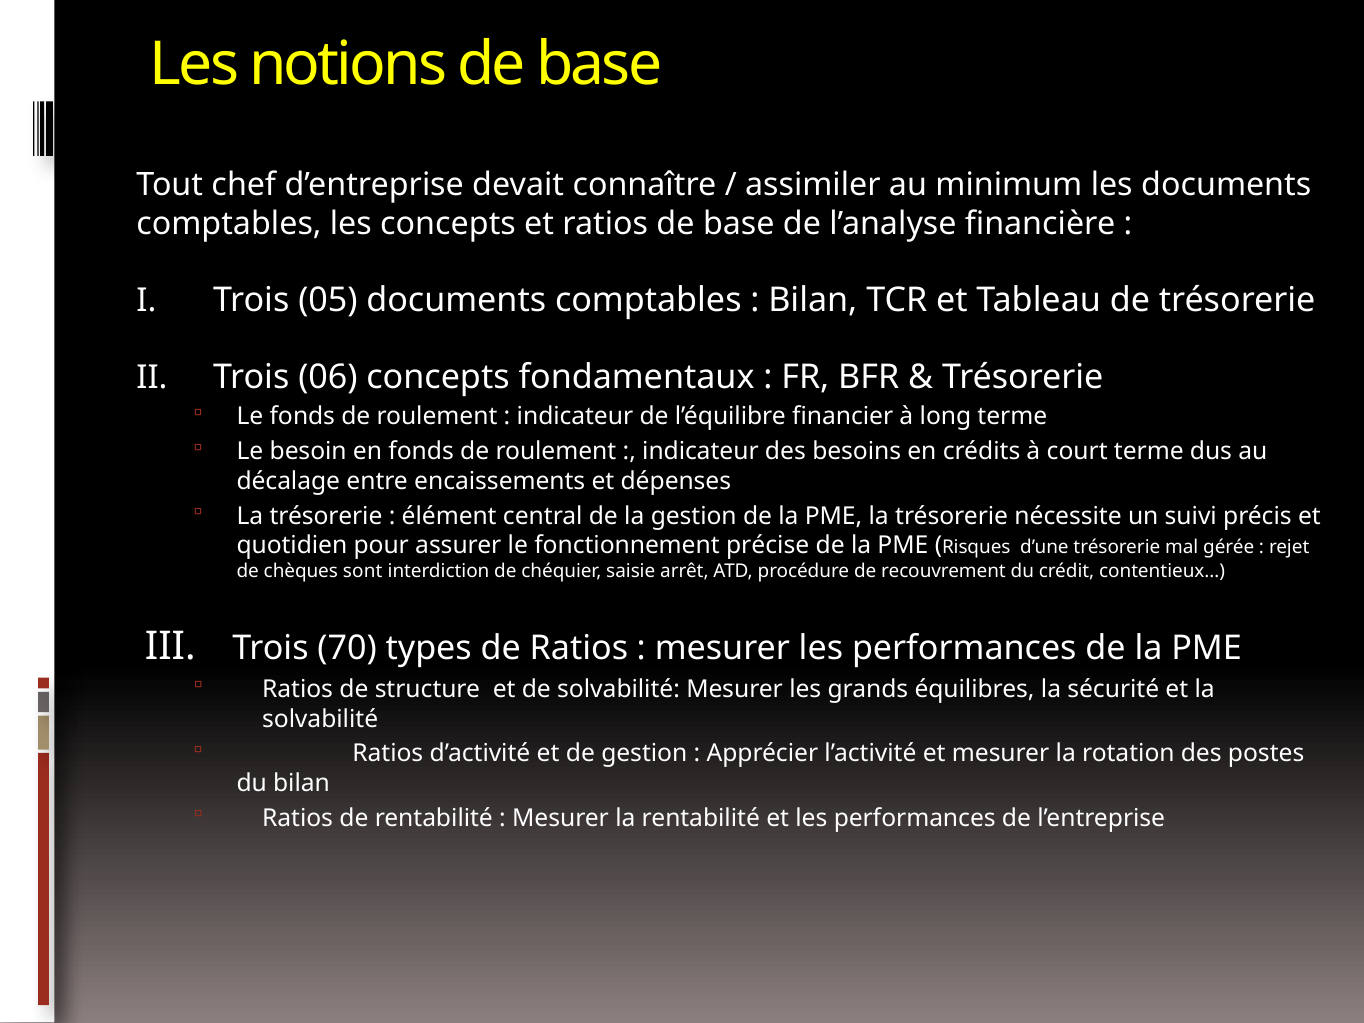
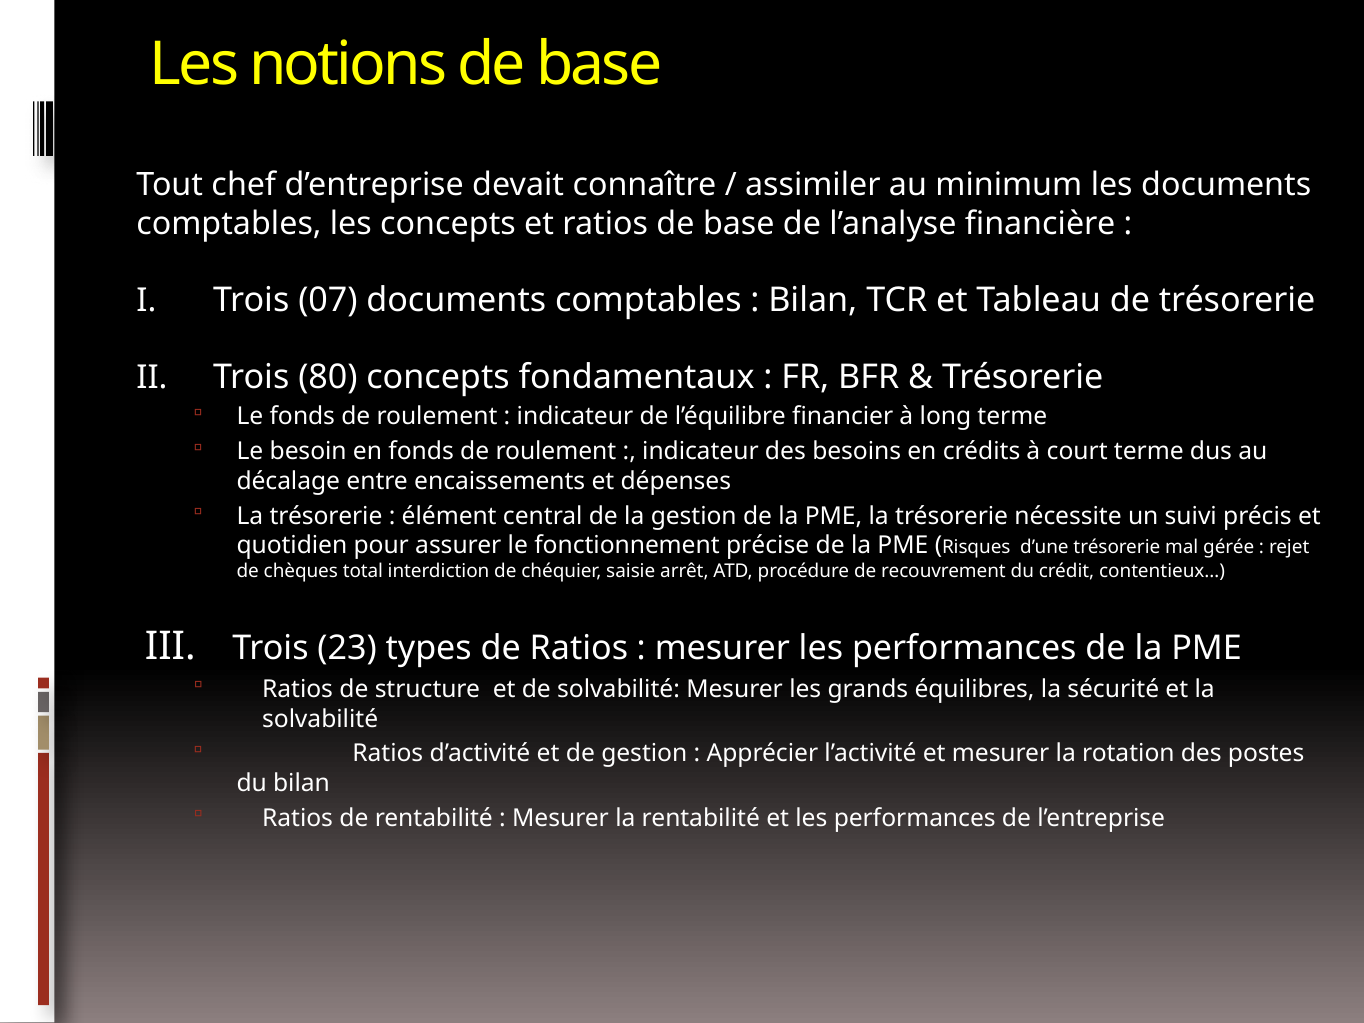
05: 05 -> 07 (328, 300)
06: 06 -> 80 (328, 377)
sont: sont -> total (363, 571)
70: 70 -> 23 (347, 648)
